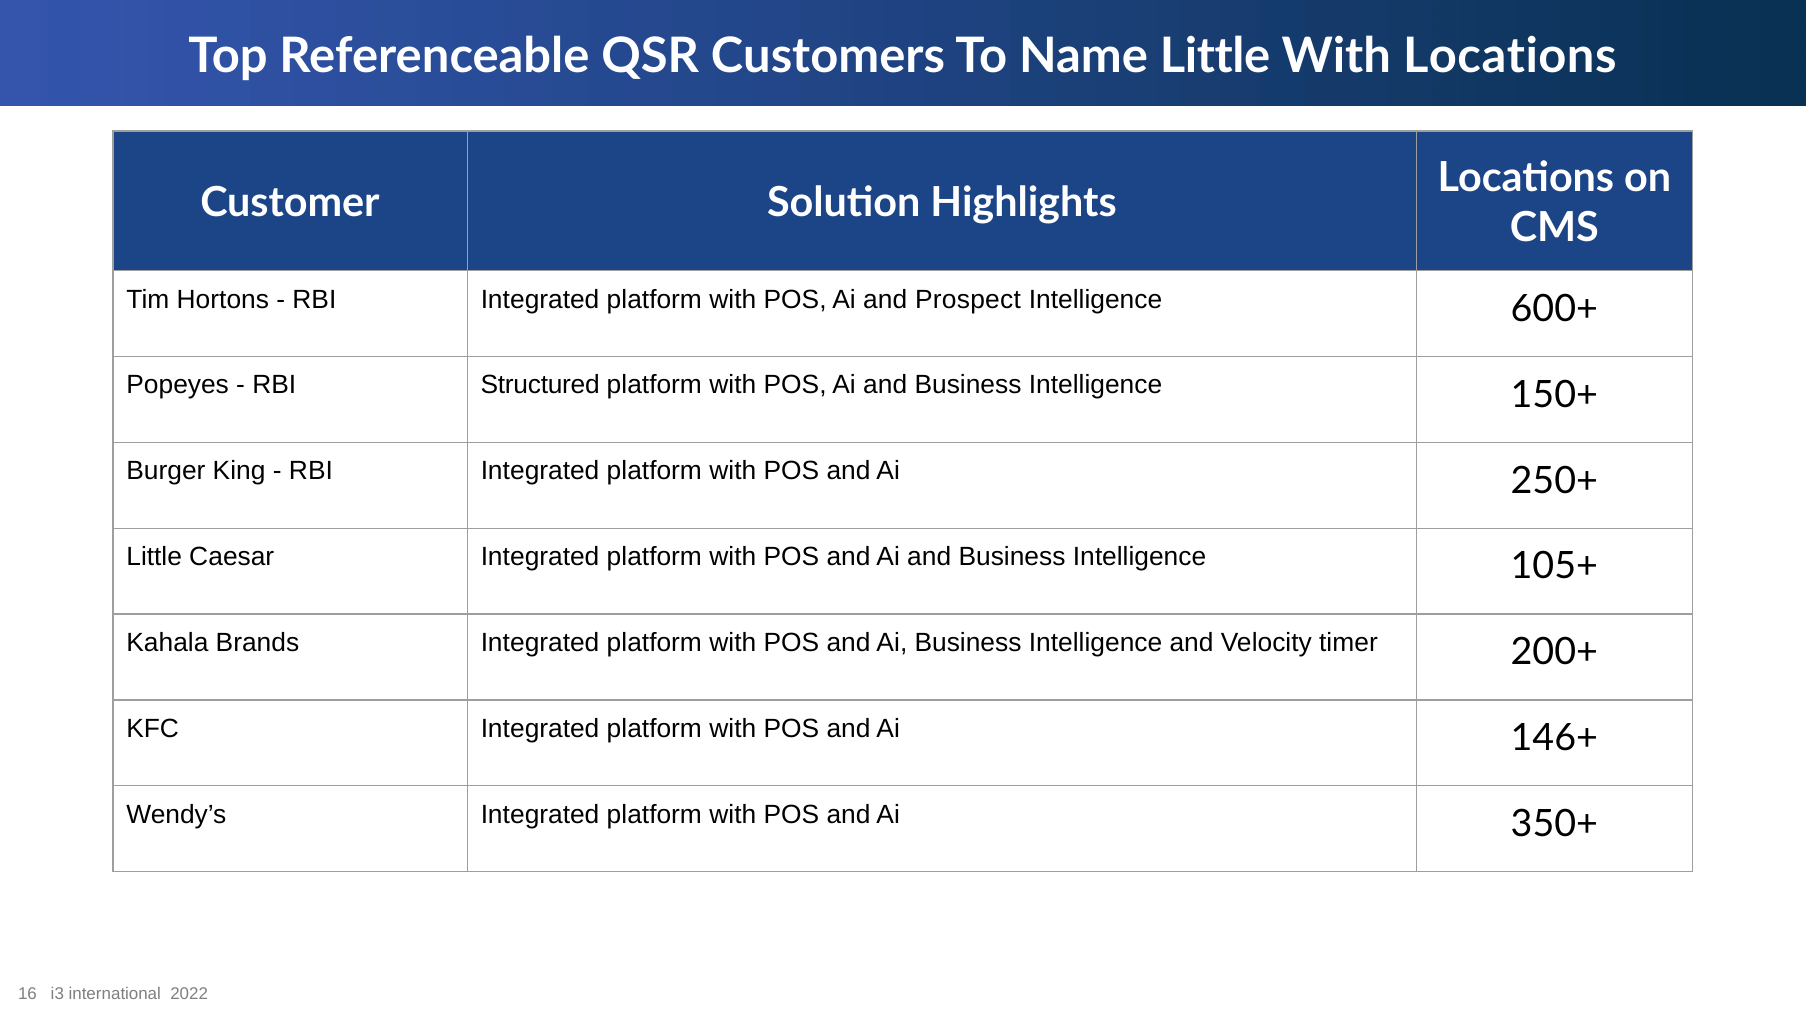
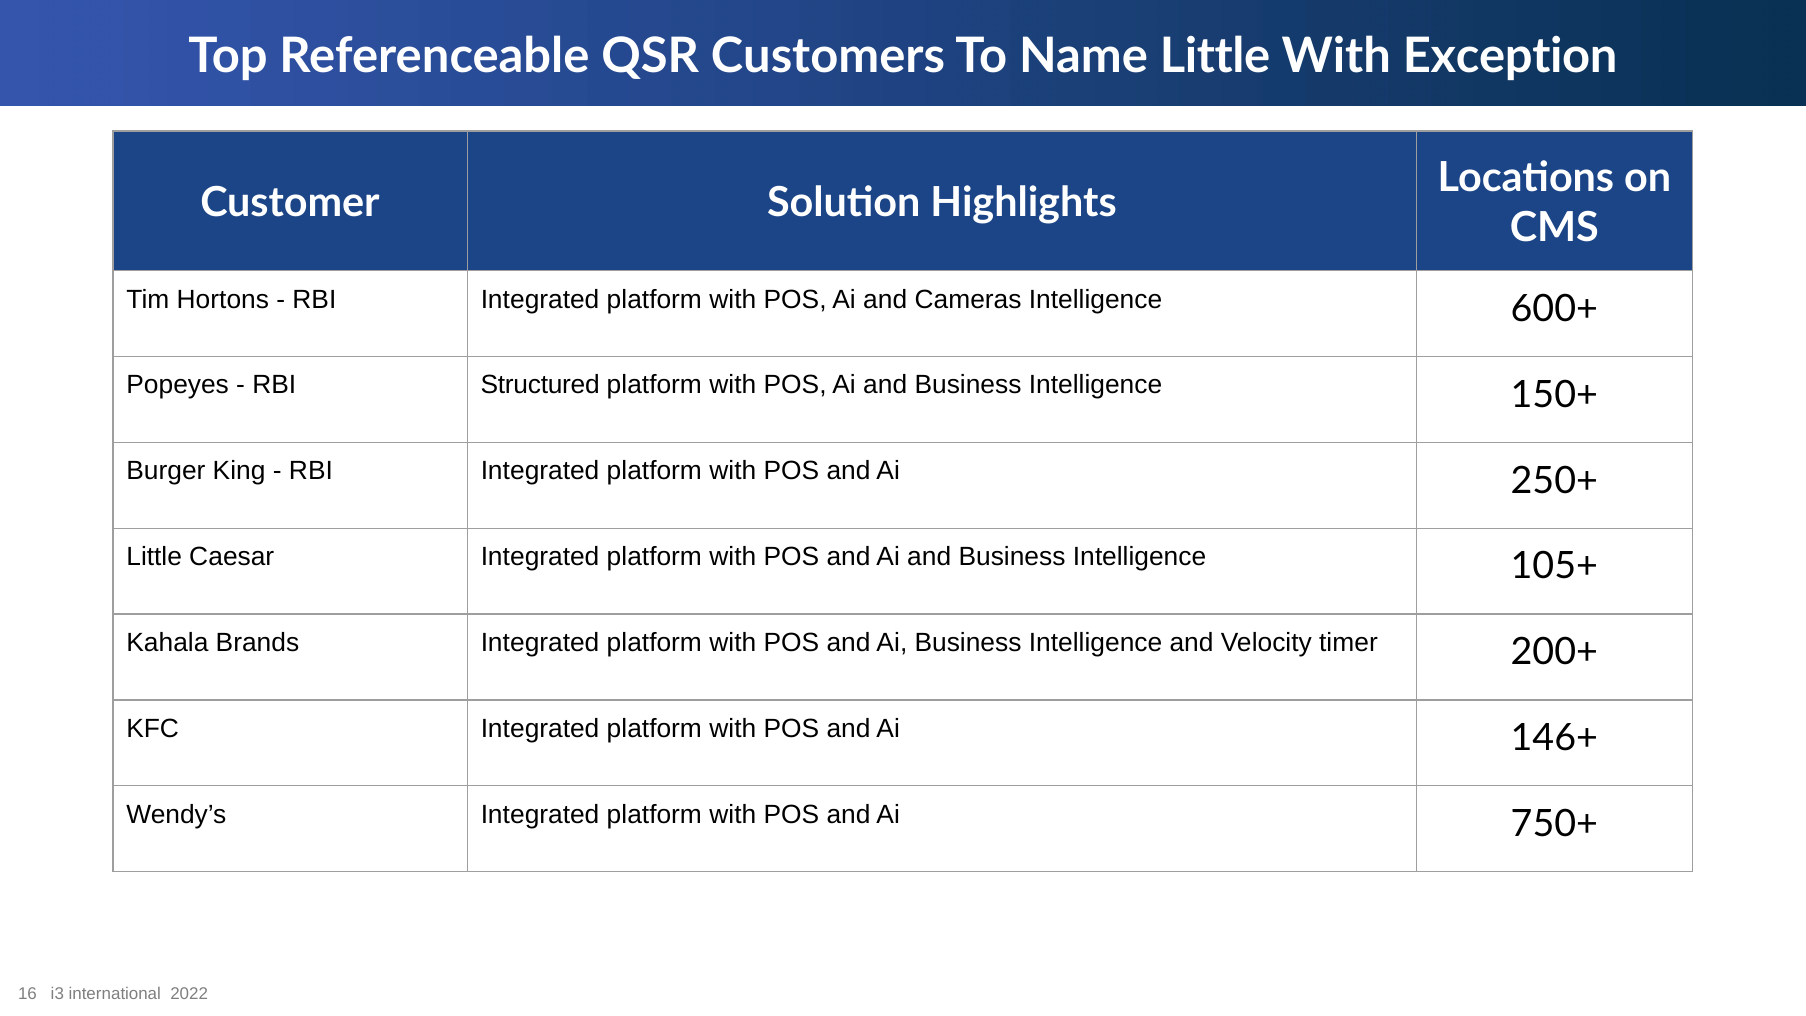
With Locations: Locations -> Exception (1510, 56)
Prospect: Prospect -> Cameras (968, 299)
350+: 350+ -> 750+ (1554, 824)
